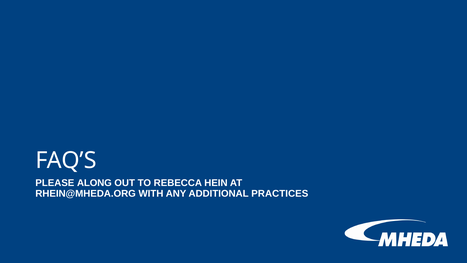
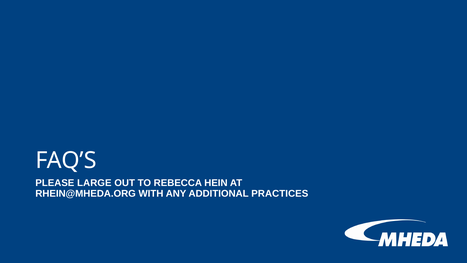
ALONG: ALONG -> LARGE (94, 183)
